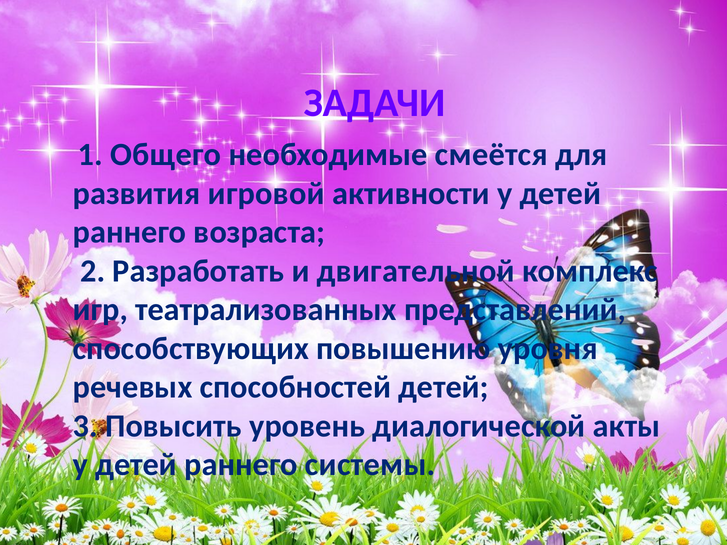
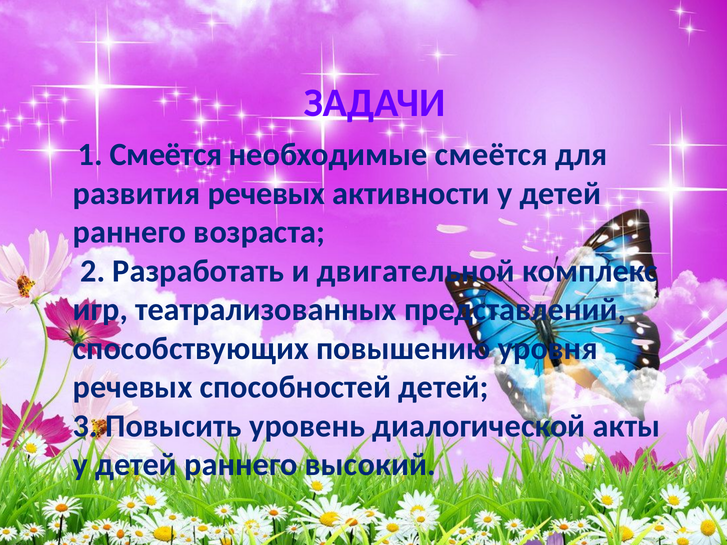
1 Общего: Общего -> Смеётся (166, 155)
развития игровой: игровой -> речевых (266, 193)
системы: системы -> высокий (370, 465)
